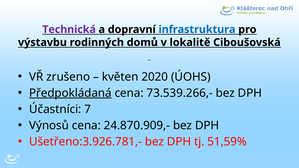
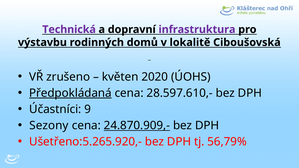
infrastruktura colour: blue -> purple (197, 30)
73.539.266,-: 73.539.266,- -> 28.597.610,- (180, 93)
7: 7 -> 9 (88, 109)
Výnosů: Výnosů -> Sezony (49, 126)
24.870.909,- underline: none -> present (137, 126)
Ušetřeno:3.926.781,-: Ušetřeno:3.926.781,- -> Ušetřeno:5.265.920,- (86, 142)
51,59%: 51,59% -> 56,79% (227, 142)
